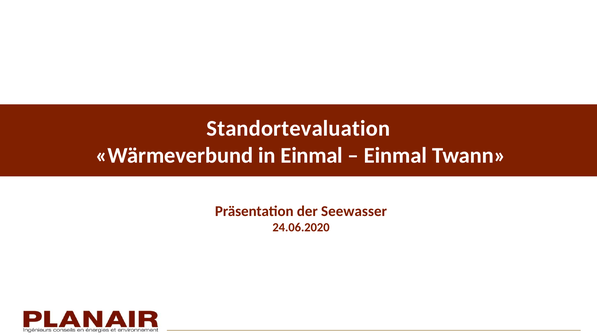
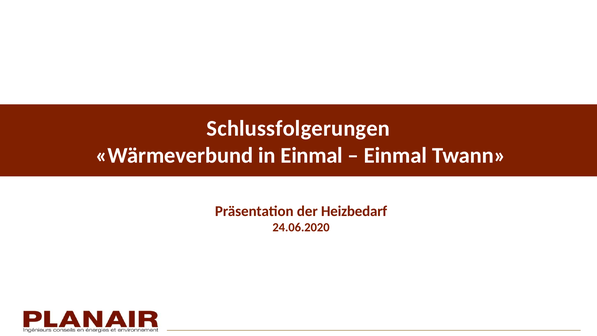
Standortevaluation: Standortevaluation -> Schlussfolgerungen (298, 128)
Seewasser: Seewasser -> Heizbedarf (354, 211)
